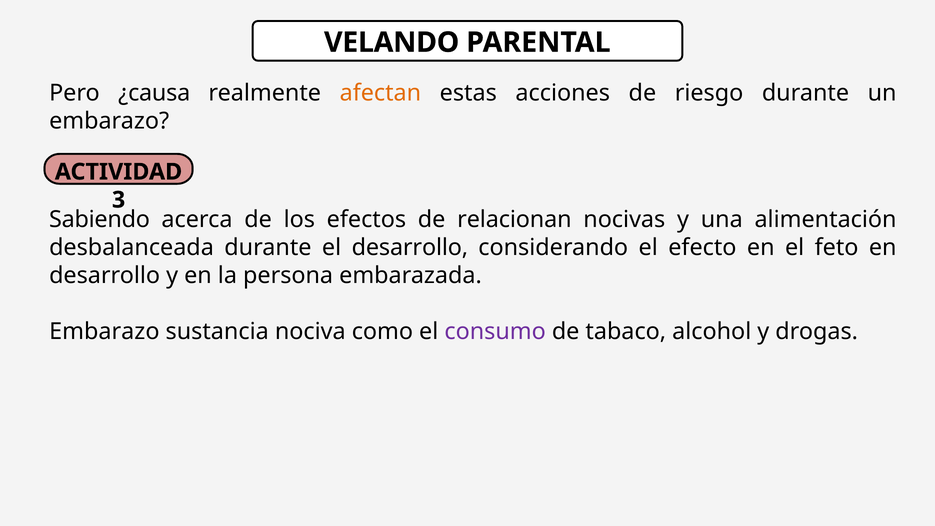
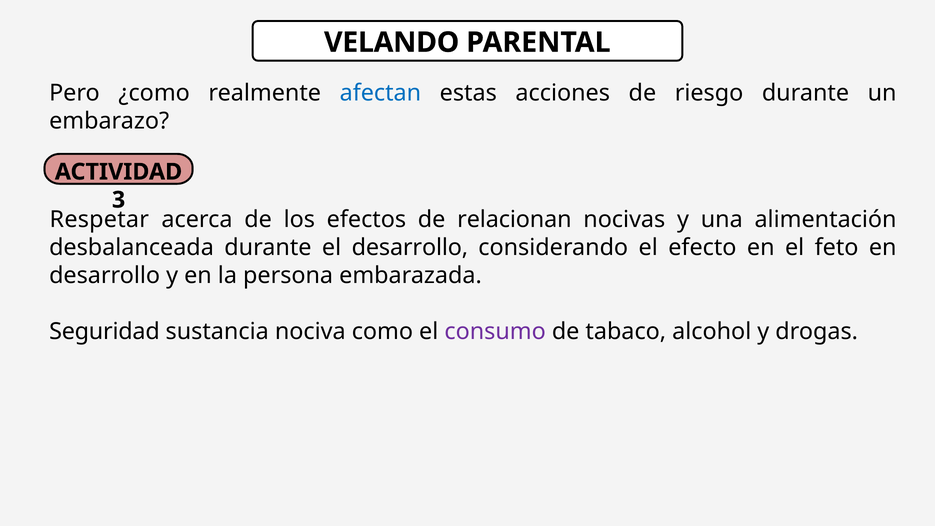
¿causa: ¿causa -> ¿como (154, 93)
afectan colour: orange -> blue (380, 93)
Sabiendo: Sabiendo -> Respetar (99, 219)
Embarazo: Embarazo -> Seguridad (104, 332)
